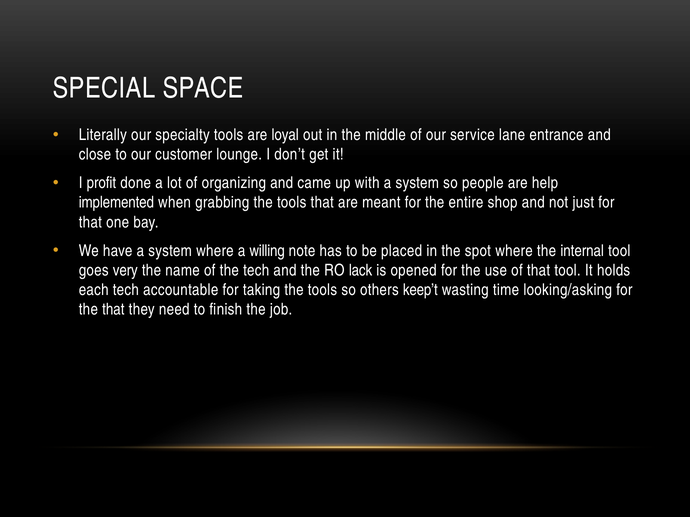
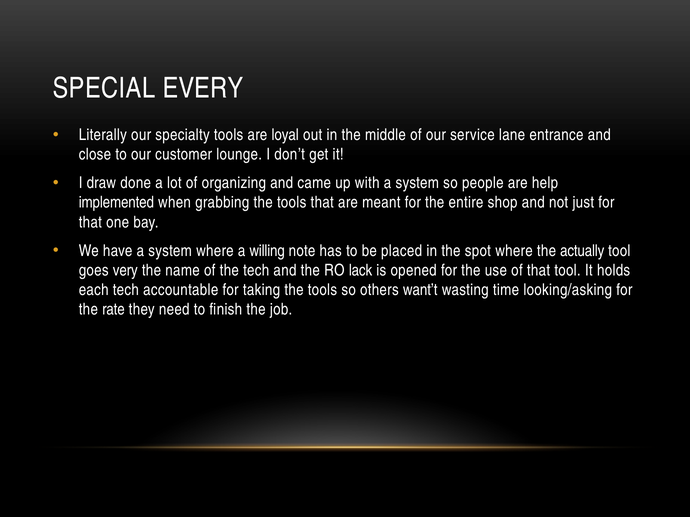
SPACE: SPACE -> EVERY (203, 88)
profit: profit -> draw (101, 183)
internal: internal -> actually (582, 251)
keep’t: keep’t -> want’t (420, 290)
the that: that -> rate (113, 310)
